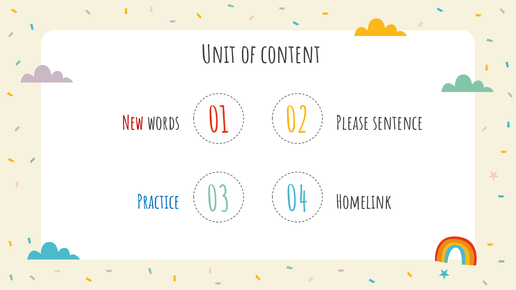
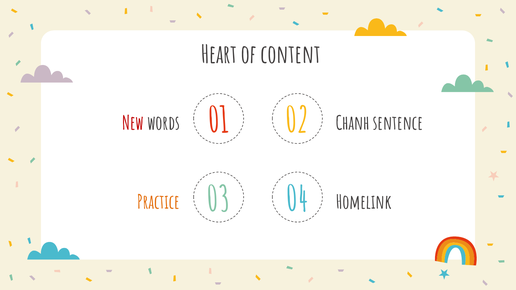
Unit: Unit -> Heart (219, 55)
Please: Please -> Chanh (353, 124)
Practice colour: blue -> orange (159, 203)
